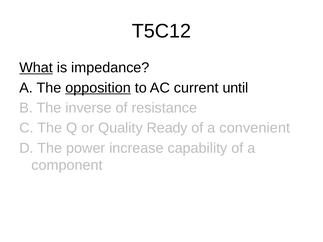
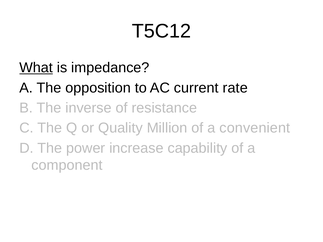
opposition underline: present -> none (98, 88)
until: until -> rate (235, 88)
Ready: Ready -> Million (167, 128)
